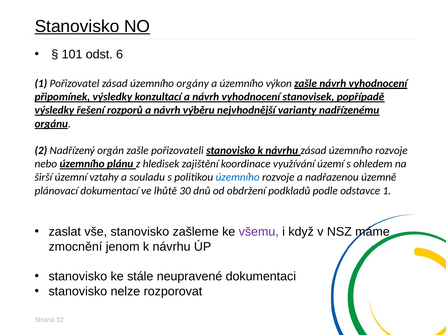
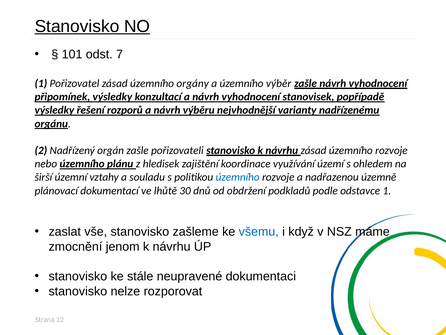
6: 6 -> 7 (120, 54)
výkon: výkon -> výběr (279, 83)
všemu colour: purple -> blue (259, 231)
